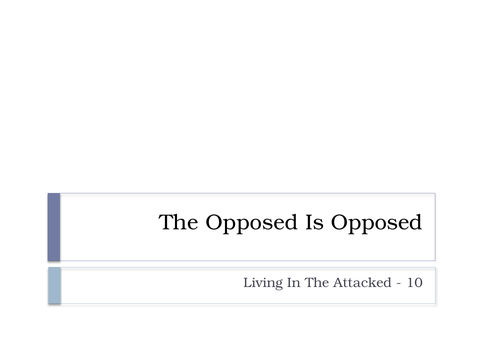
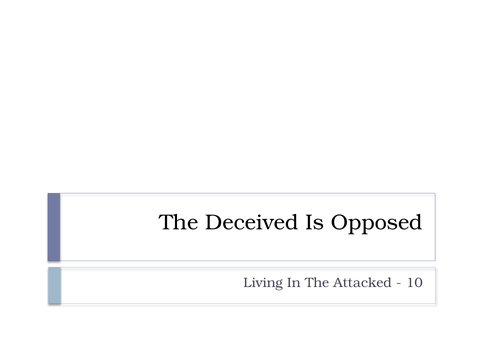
The Opposed: Opposed -> Deceived (252, 222)
